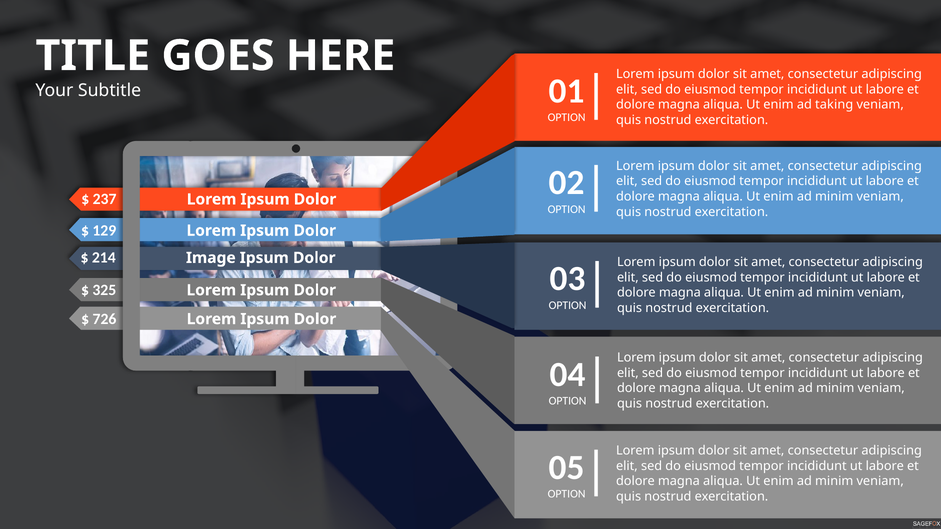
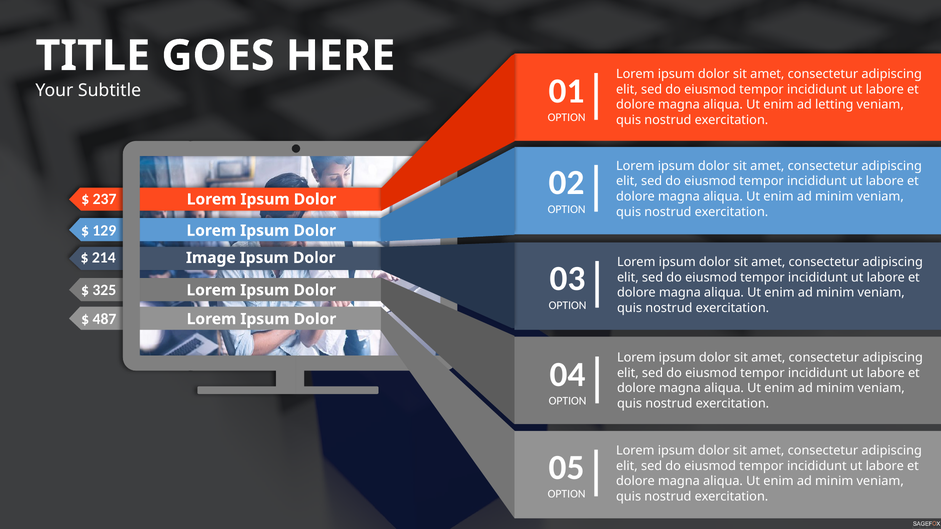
taking: taking -> letting (834, 105)
726: 726 -> 487 (105, 319)
